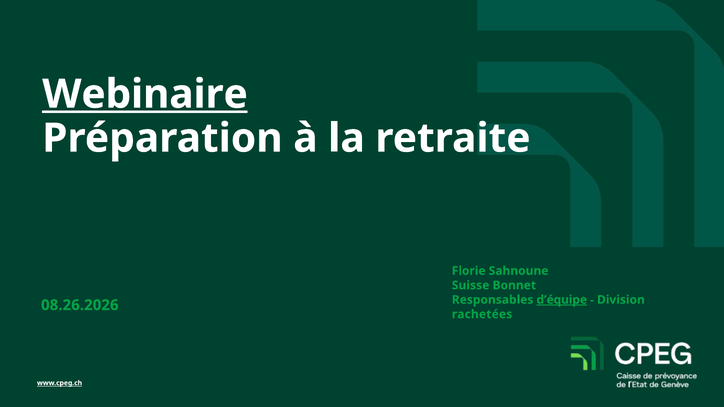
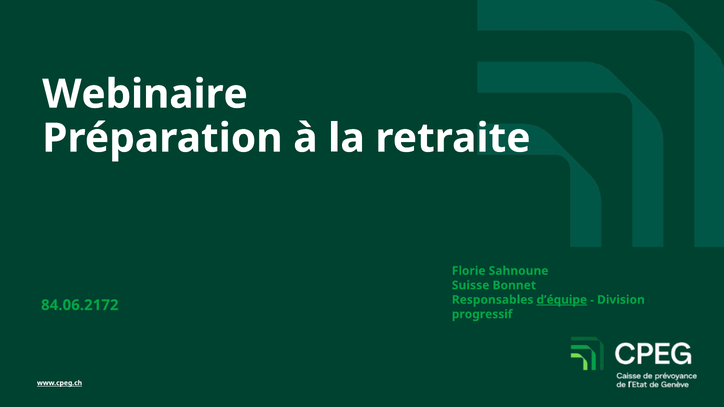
Webinaire underline: present -> none (145, 94)
08.26.2026: 08.26.2026 -> 84.06.2172 (80, 305)
rachetées: rachetées -> progressif (482, 314)
